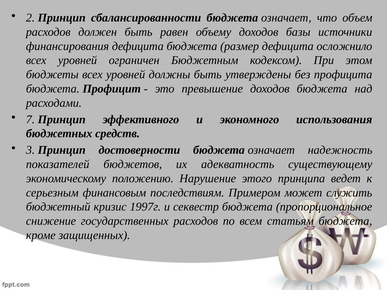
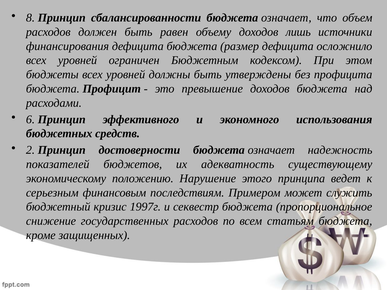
2: 2 -> 8 (30, 18)
базы: базы -> лишь (298, 32)
7: 7 -> 6 (30, 119)
3: 3 -> 2 (30, 150)
